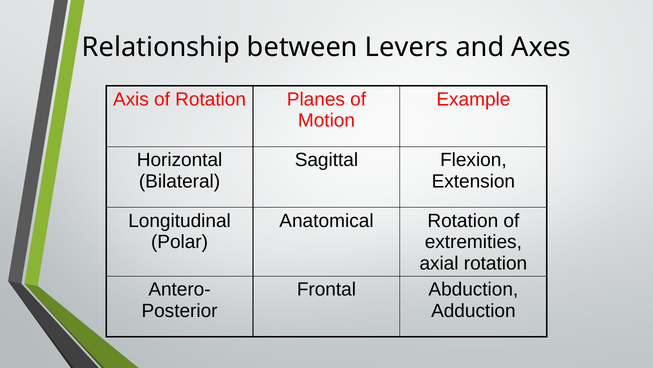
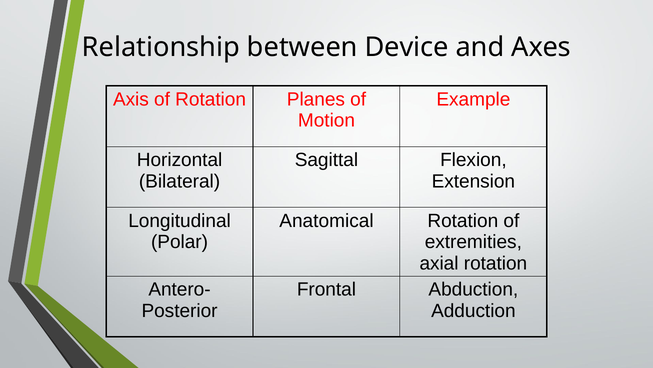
Levers: Levers -> Device (407, 47)
